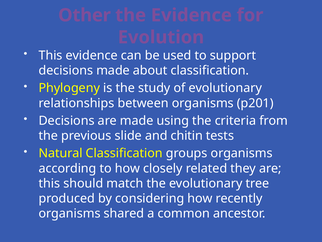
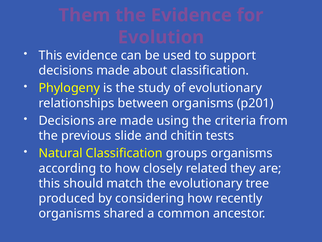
Other: Other -> Them (84, 15)
